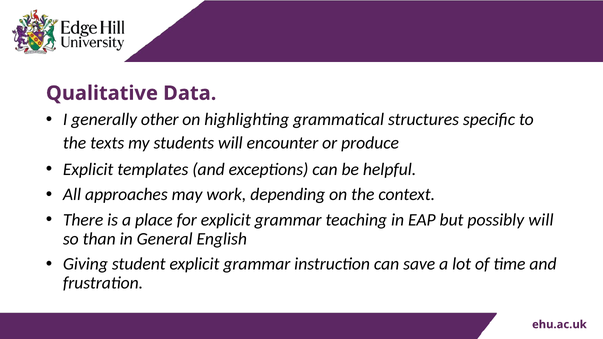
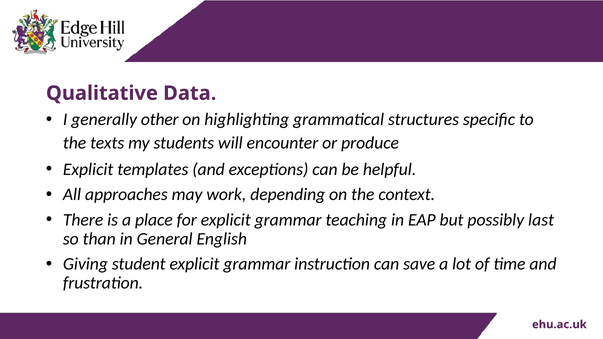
possibly will: will -> last (541, 220)
